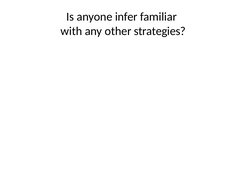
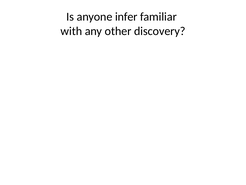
strategies: strategies -> discovery (160, 31)
